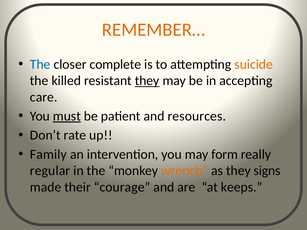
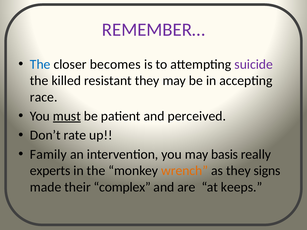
REMEMBER… colour: orange -> purple (153, 30)
complete: complete -> becomes (115, 64)
suicide colour: orange -> purple (254, 64)
they underline: present -> none (147, 81)
care: care -> race (44, 97)
resources: resources -> perceived (197, 116)
form: form -> basis (225, 154)
regular: regular -> experts (50, 171)
courage: courage -> complex (122, 187)
